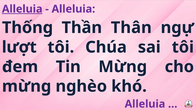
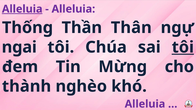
lượt: lượt -> ngai (19, 47)
tôi underline: none -> present (183, 47)
mừng: mừng -> thành (27, 86)
